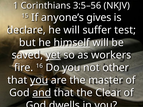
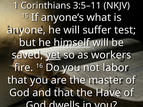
3:5–56: 3:5–56 -> 3:5–11 (87, 6)
gives: gives -> what (99, 18)
declare: declare -> anyone (26, 30)
other: other -> labor (116, 68)
you underline: present -> none (39, 80)
and underline: present -> none (42, 93)
Clear: Clear -> Have (108, 93)
